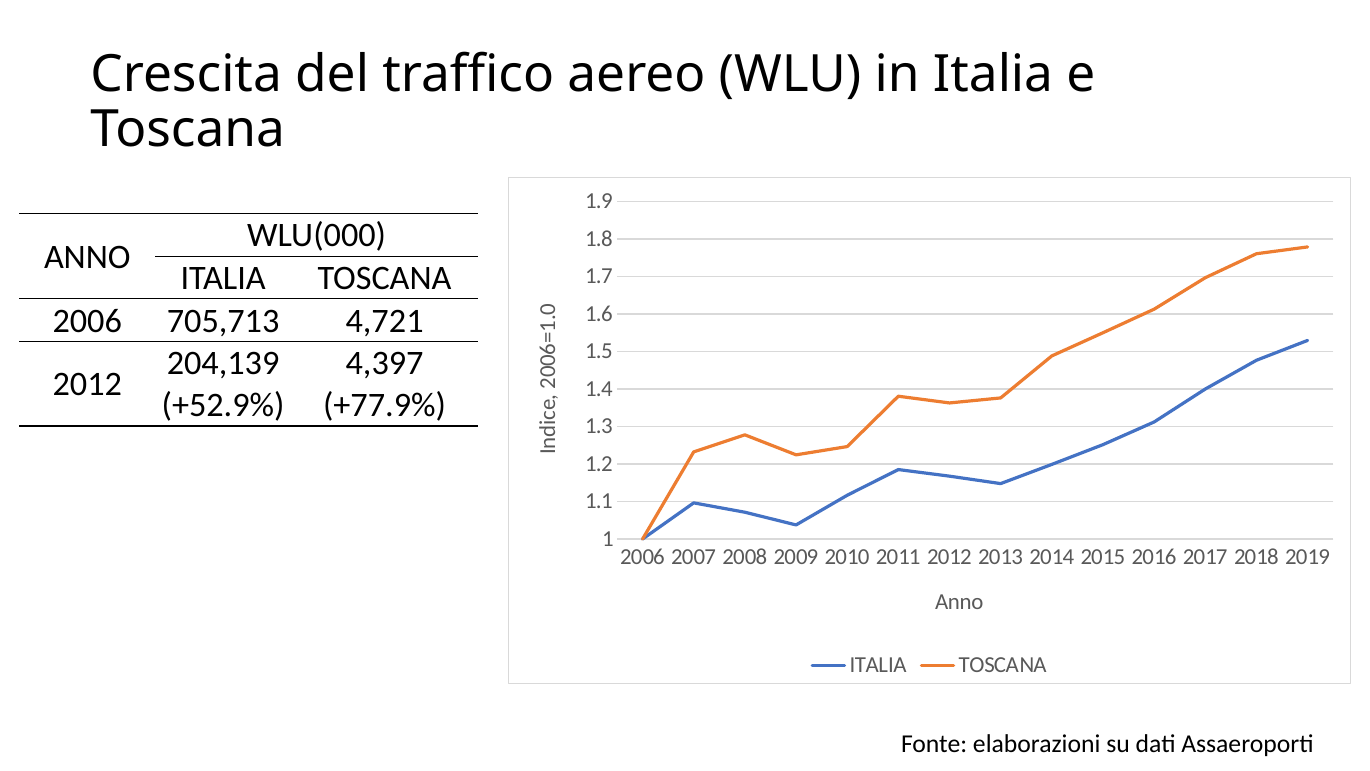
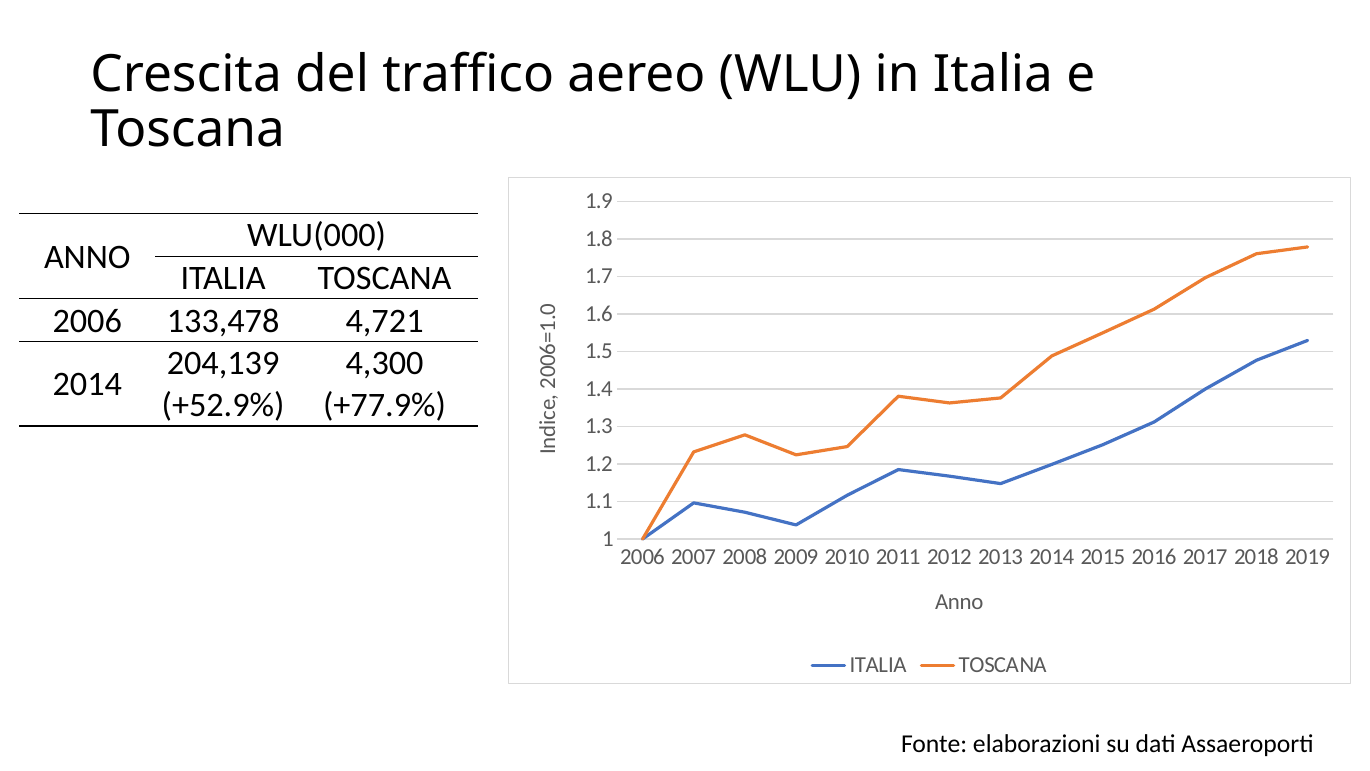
705,713: 705,713 -> 133,478 (223, 321)
4,397: 4,397 -> 4,300 (385, 363)
2012: 2012 -> 2014 (87, 384)
